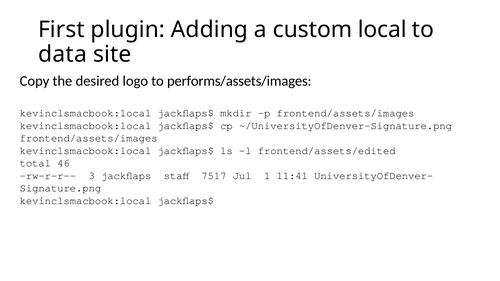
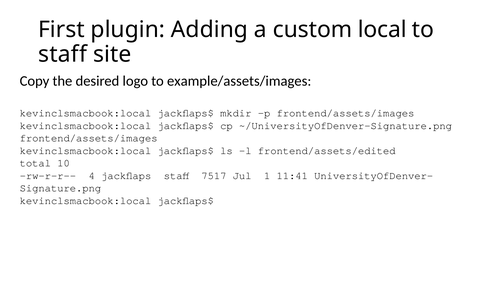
data: data -> staff (63, 54)
performs/assets/images: performs/assets/images -> example/assets/images (239, 81)
46: 46 -> 10 (64, 163)
3: 3 -> 4 (92, 176)
